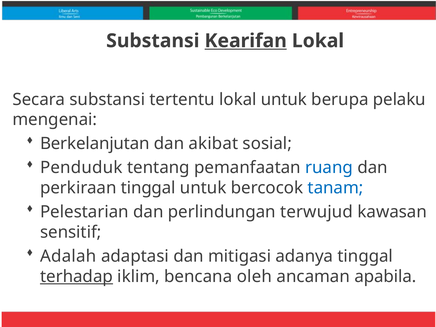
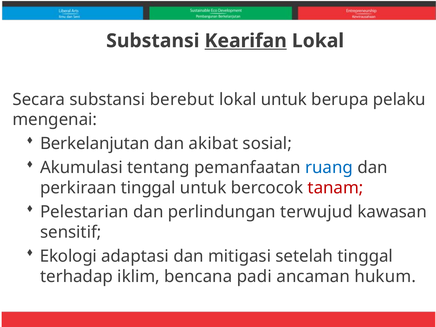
tertentu: tertentu -> berebut (182, 99)
Penduduk: Penduduk -> Akumulasi (81, 168)
tanam colour: blue -> red (336, 188)
Adalah: Adalah -> Ekologi (68, 256)
adanya: adanya -> setelah (304, 256)
terhadap underline: present -> none (77, 276)
oleh: oleh -> padi (254, 276)
apabila: apabila -> hukum (385, 276)
